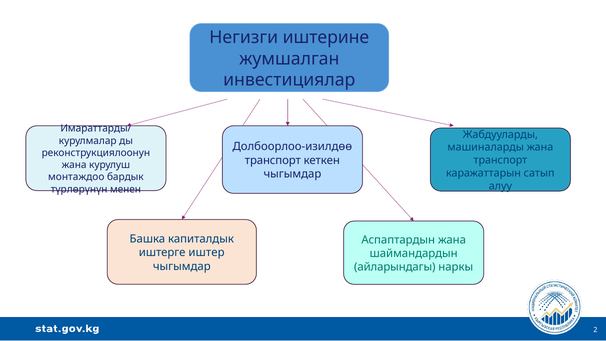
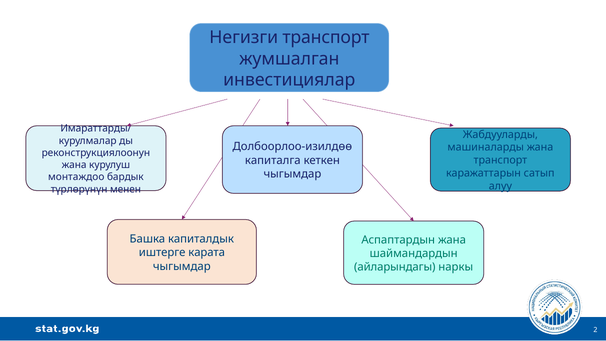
Негизги иштерине: иштерине -> транспорт (326, 38)
транспорт: транспорт -> капиталга (273, 160)
иштер: иштер -> карата (207, 253)
